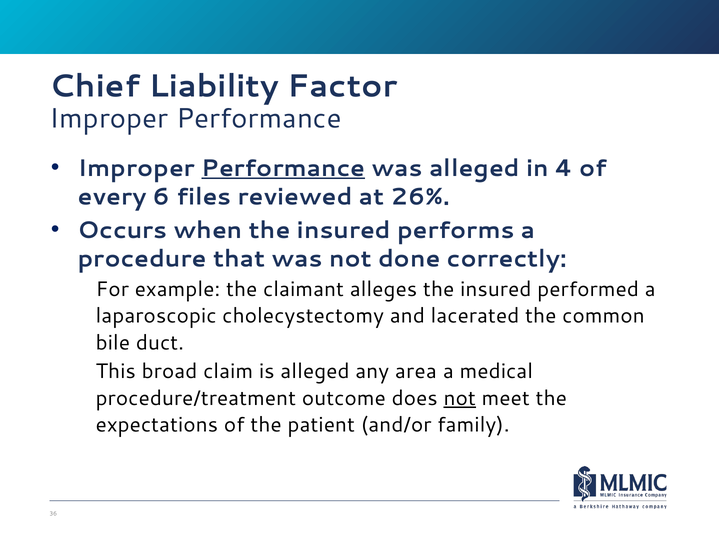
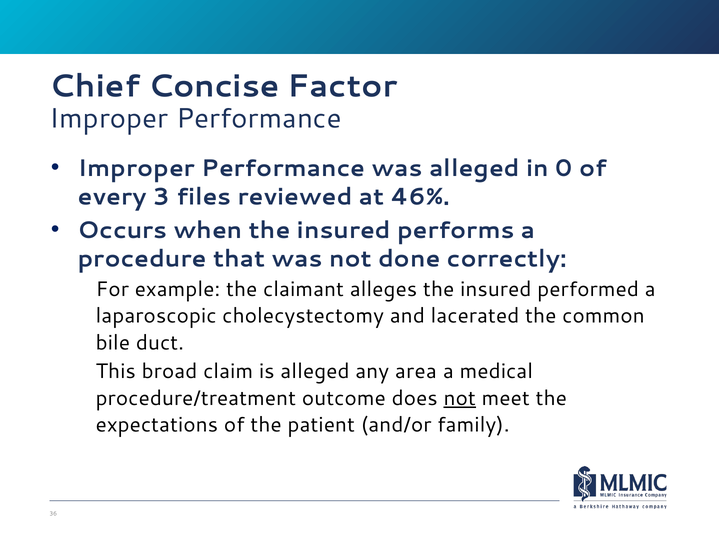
Liability: Liability -> Concise (214, 86)
Performance underline: present -> none (283, 168)
4: 4 -> 0 (564, 168)
6: 6 -> 3 (161, 197)
26%: 26% -> 46% (420, 197)
